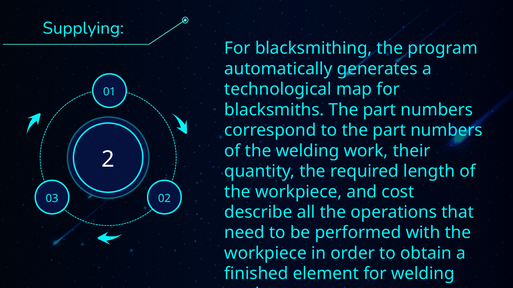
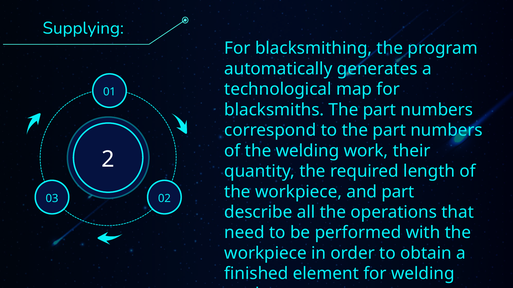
and cost: cost -> part (398, 192)
